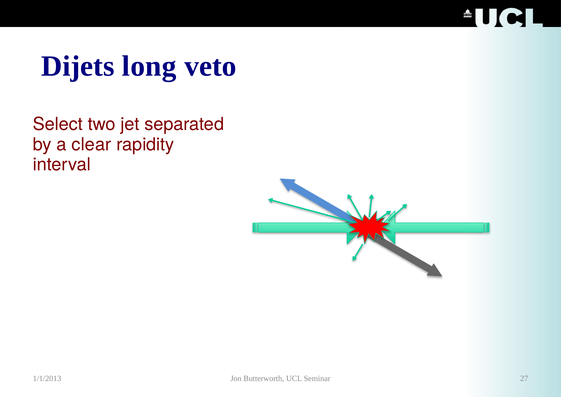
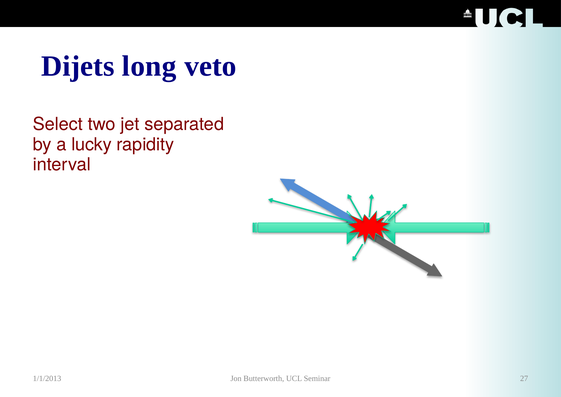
clear: clear -> lucky (92, 144)
